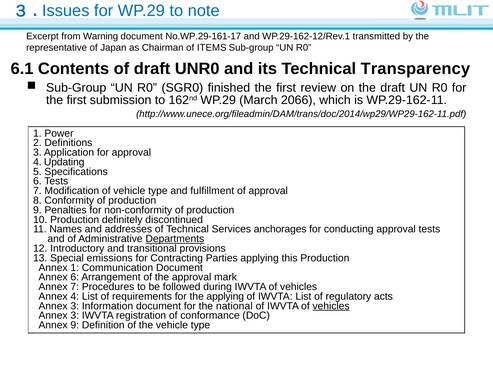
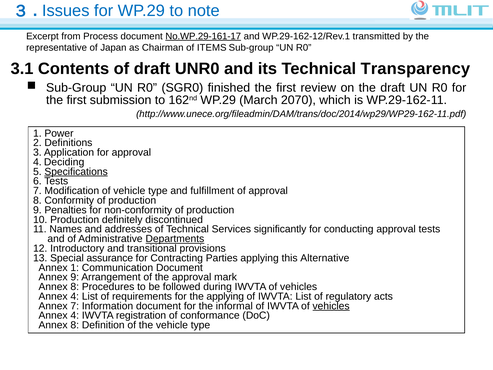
Warning: Warning -> Process (101, 36)
No.WP.29-161-17 underline: none -> present (203, 36)
6.1: 6.1 -> 3.1 (22, 69)
2066: 2066 -> 2070 (298, 100)
Updating: Updating -> Deciding (64, 162)
Specifications underline: none -> present (76, 172)
anchorages: anchorages -> significantly (280, 229)
emissions: emissions -> assurance (110, 258)
this Production: Production -> Alternative (325, 258)
Annex 6: 6 -> 9 (75, 277)
7: 7 -> 8 (75, 287)
3: 3 -> 7 (75, 306)
national: national -> informal (234, 306)
3: 3 -> 4 (75, 315)
9: 9 -> 8 (75, 325)
